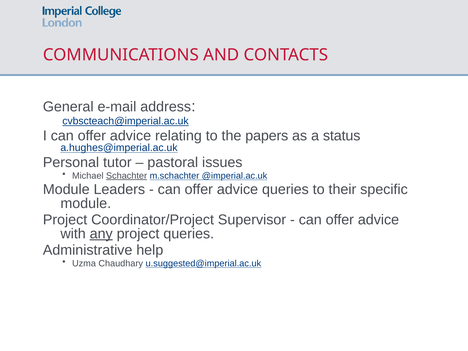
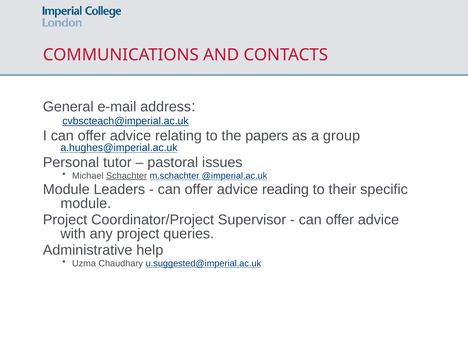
status: status -> group (342, 136)
advice queries: queries -> reading (285, 190)
any underline: present -> none (101, 234)
